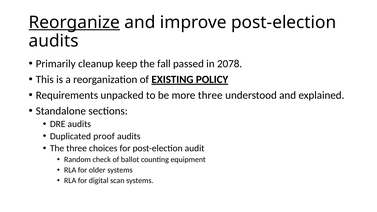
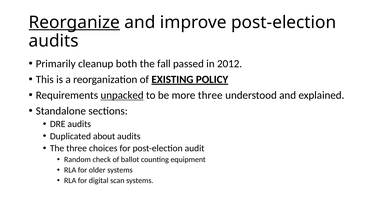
keep: keep -> both (127, 64)
2078: 2078 -> 2012 (230, 64)
unpacked underline: none -> present (122, 95)
proof: proof -> about (104, 136)
